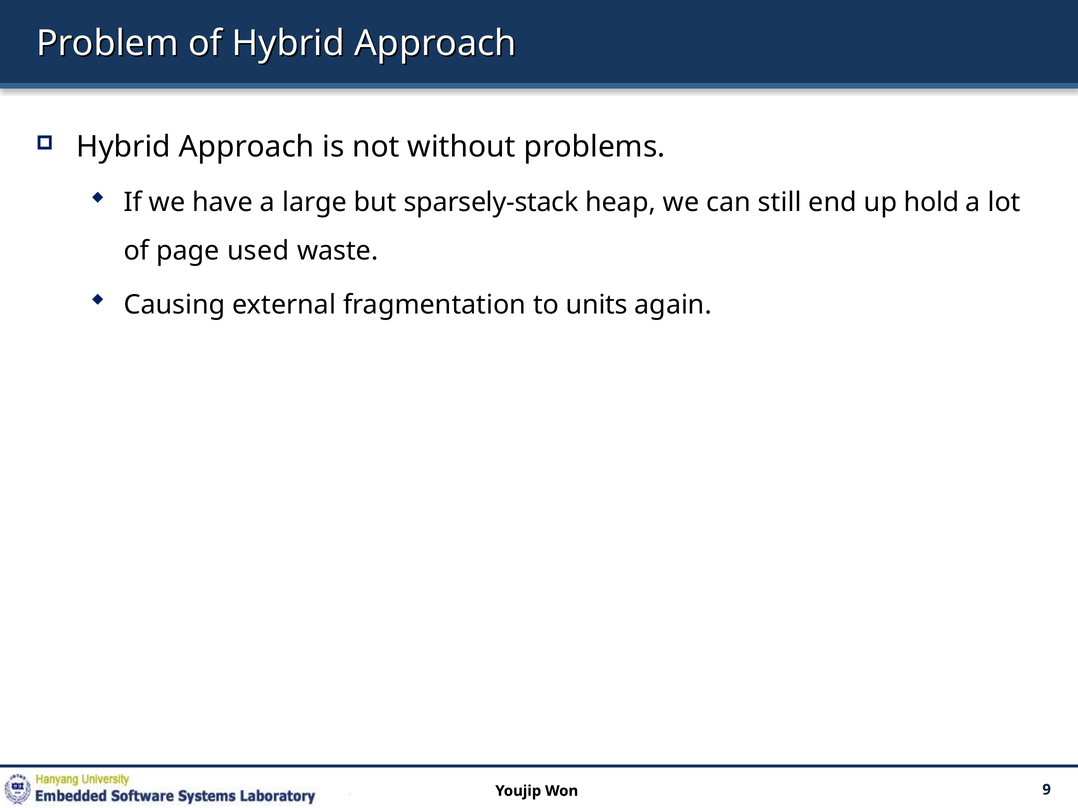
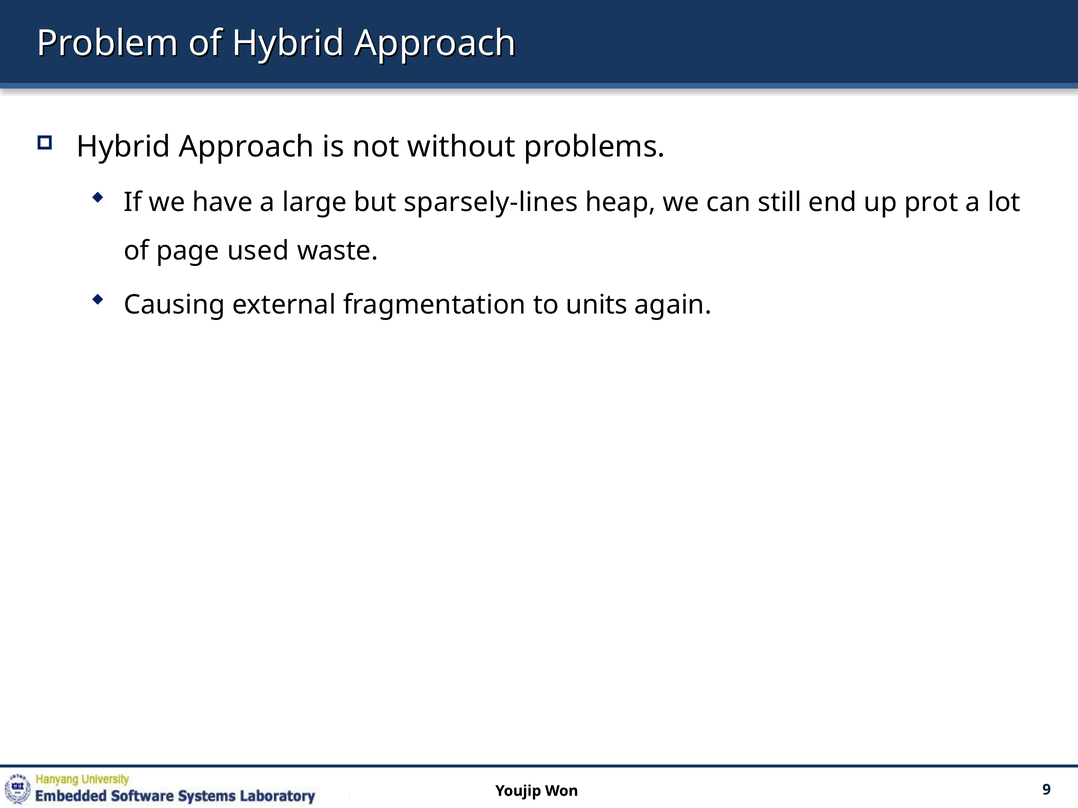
sparsely-stack: sparsely-stack -> sparsely-lines (491, 203)
hold: hold -> prot (931, 203)
